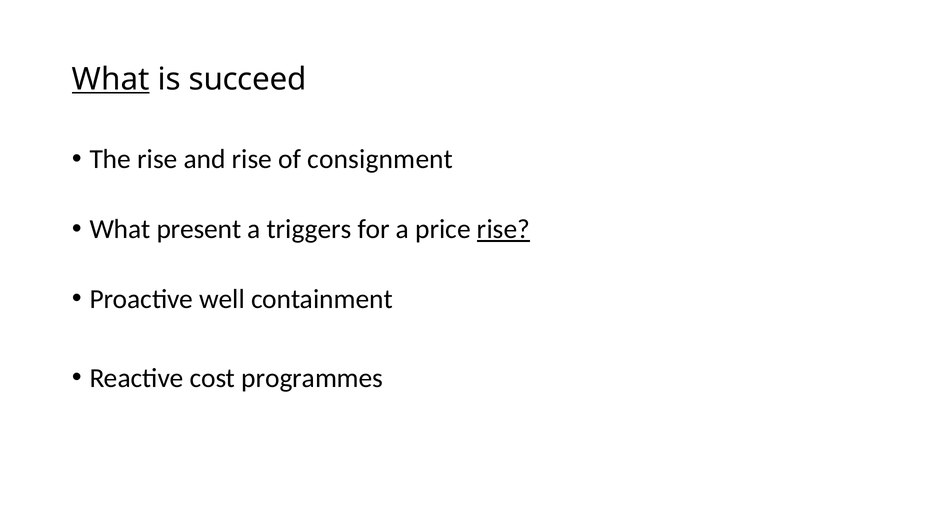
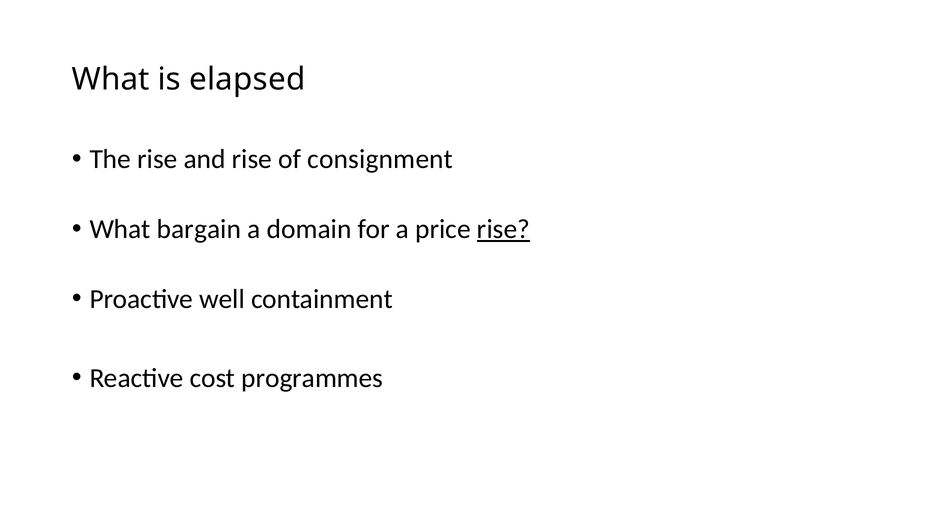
What underline: present -> none (111, 79)
succeed: succeed -> elapsed (247, 79)
present: present -> bargain (199, 229)
triggers: triggers -> domain (309, 229)
